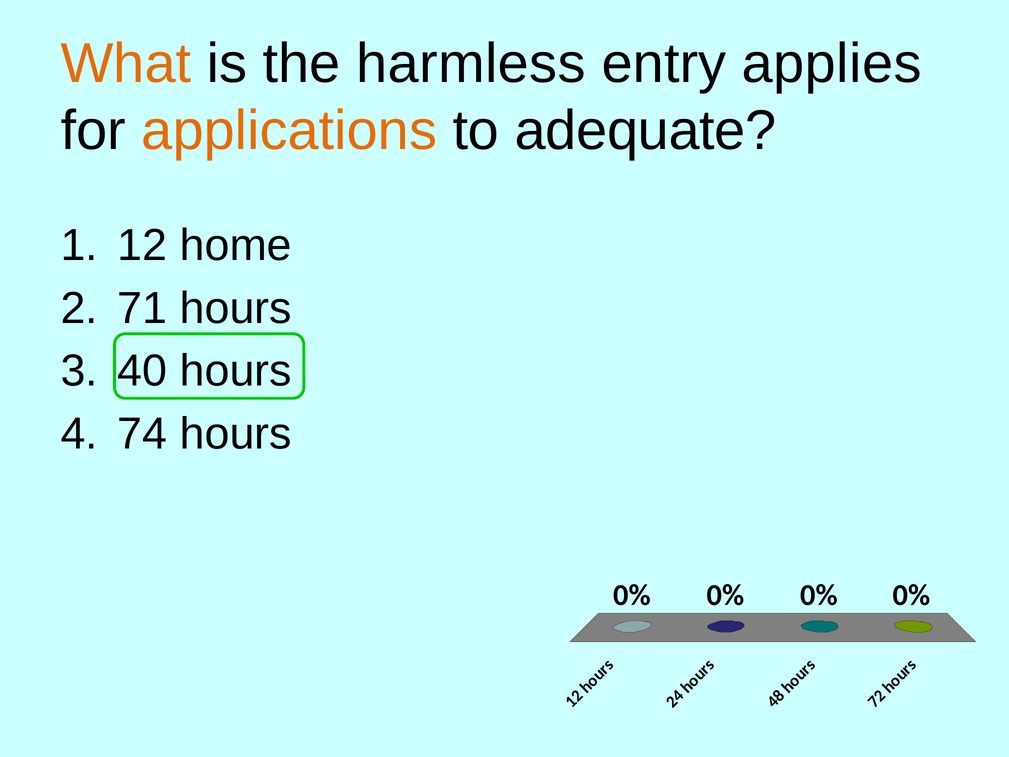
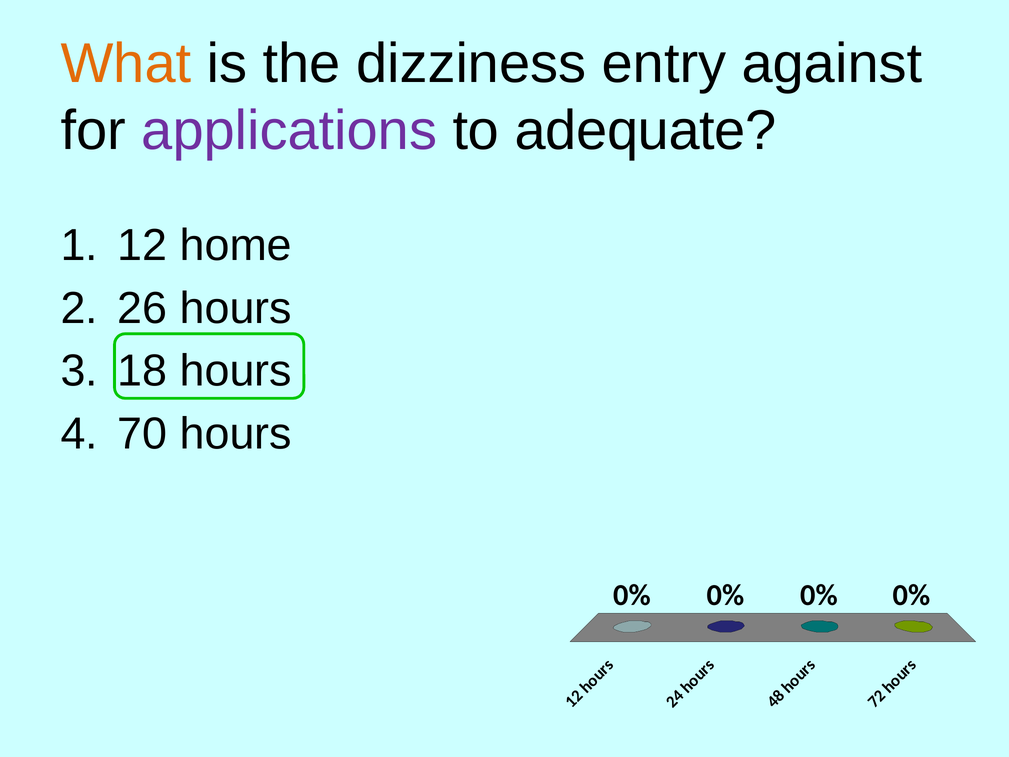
harmless: harmless -> dizziness (471, 64)
applies: applies -> against (832, 64)
applications colour: orange -> purple (289, 131)
71: 71 -> 26 (142, 308)
40: 40 -> 18 (142, 371)
74: 74 -> 70 (142, 434)
